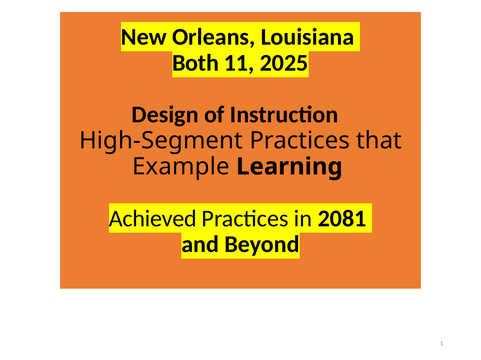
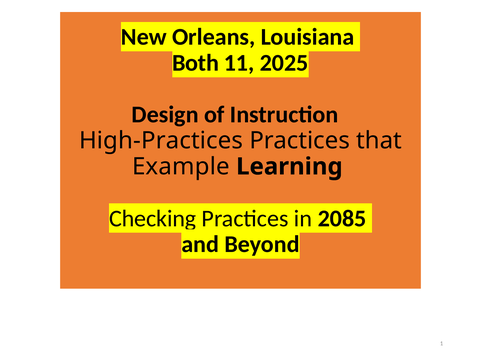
High-Segment: High-Segment -> High-Practices (161, 141)
Achieved: Achieved -> Checking (153, 219)
2081: 2081 -> 2085 (342, 219)
